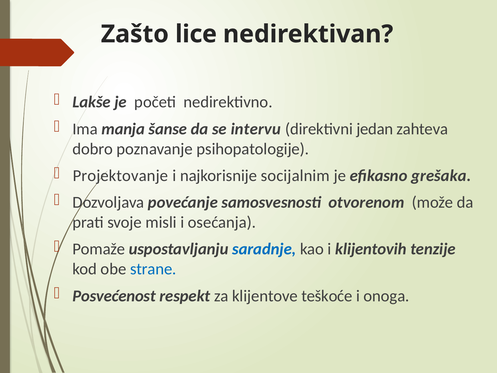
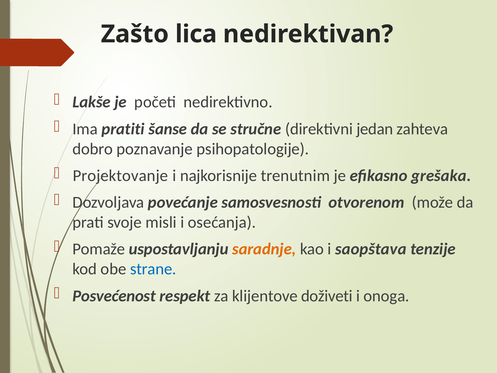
lice: lice -> lica (196, 34)
manja: manja -> pratiti (123, 129)
intervu: intervu -> stručne (256, 129)
socijalnim: socijalnim -> trenutnim (295, 176)
saradnje colour: blue -> orange (264, 249)
klijentovih: klijentovih -> saopštava (371, 249)
teškoće: teškoće -> doživeti (327, 296)
